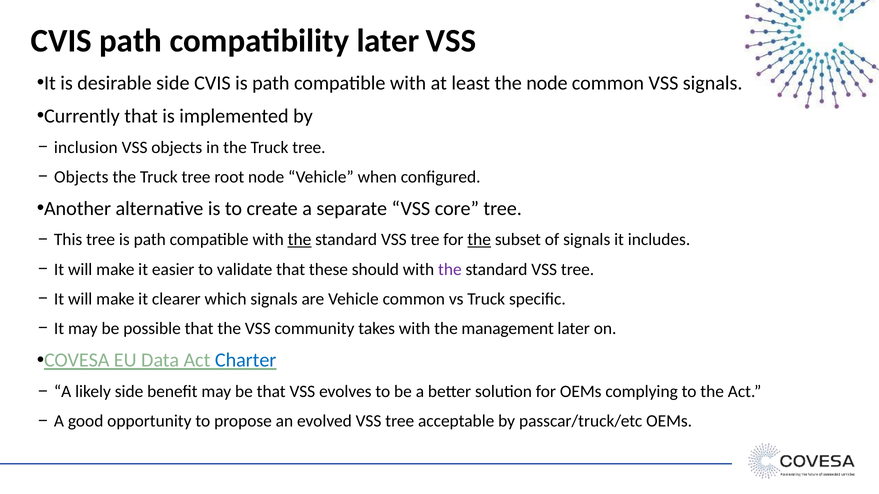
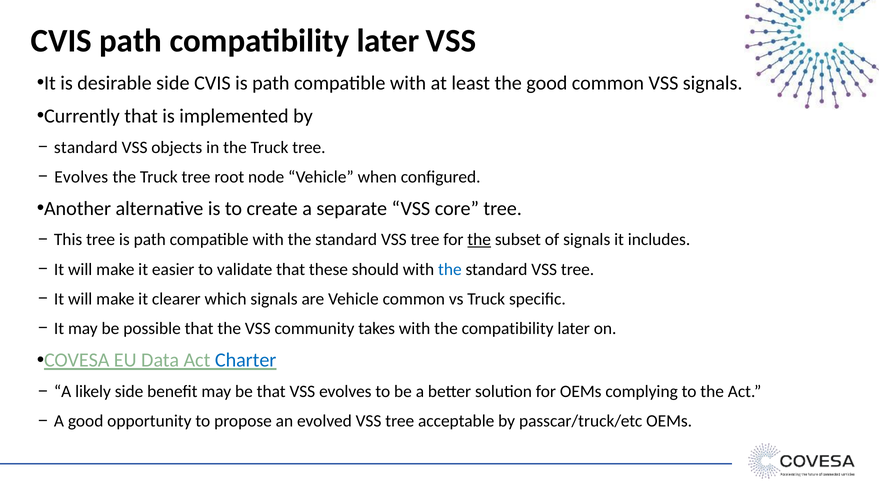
the node: node -> good (547, 83)
inclusion: inclusion -> standard (86, 147)
Objects: Objects -> Evolves (81, 177)
the underline: present -> none (300, 240)
the colour: purple -> blue (450, 270)
the management: management -> compatibility (508, 329)
